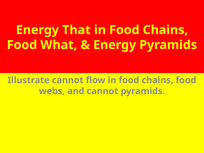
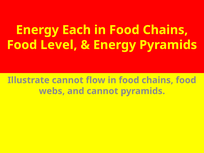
That: That -> Each (77, 30)
What: What -> Level (59, 45)
